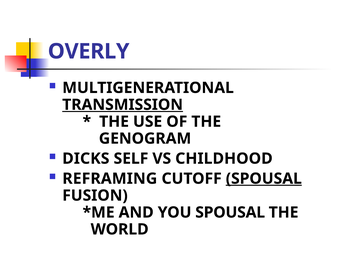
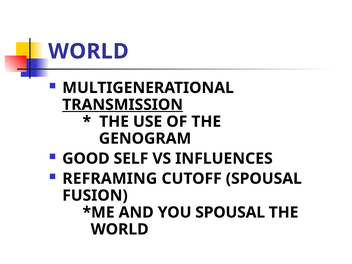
OVERLY: OVERLY -> WORLD (88, 51)
DICKS: DICKS -> GOOD (86, 159)
CHILDHOOD: CHILDHOOD -> INFLUENCES (224, 159)
SPOUSAL underline: present -> none (264, 179)
